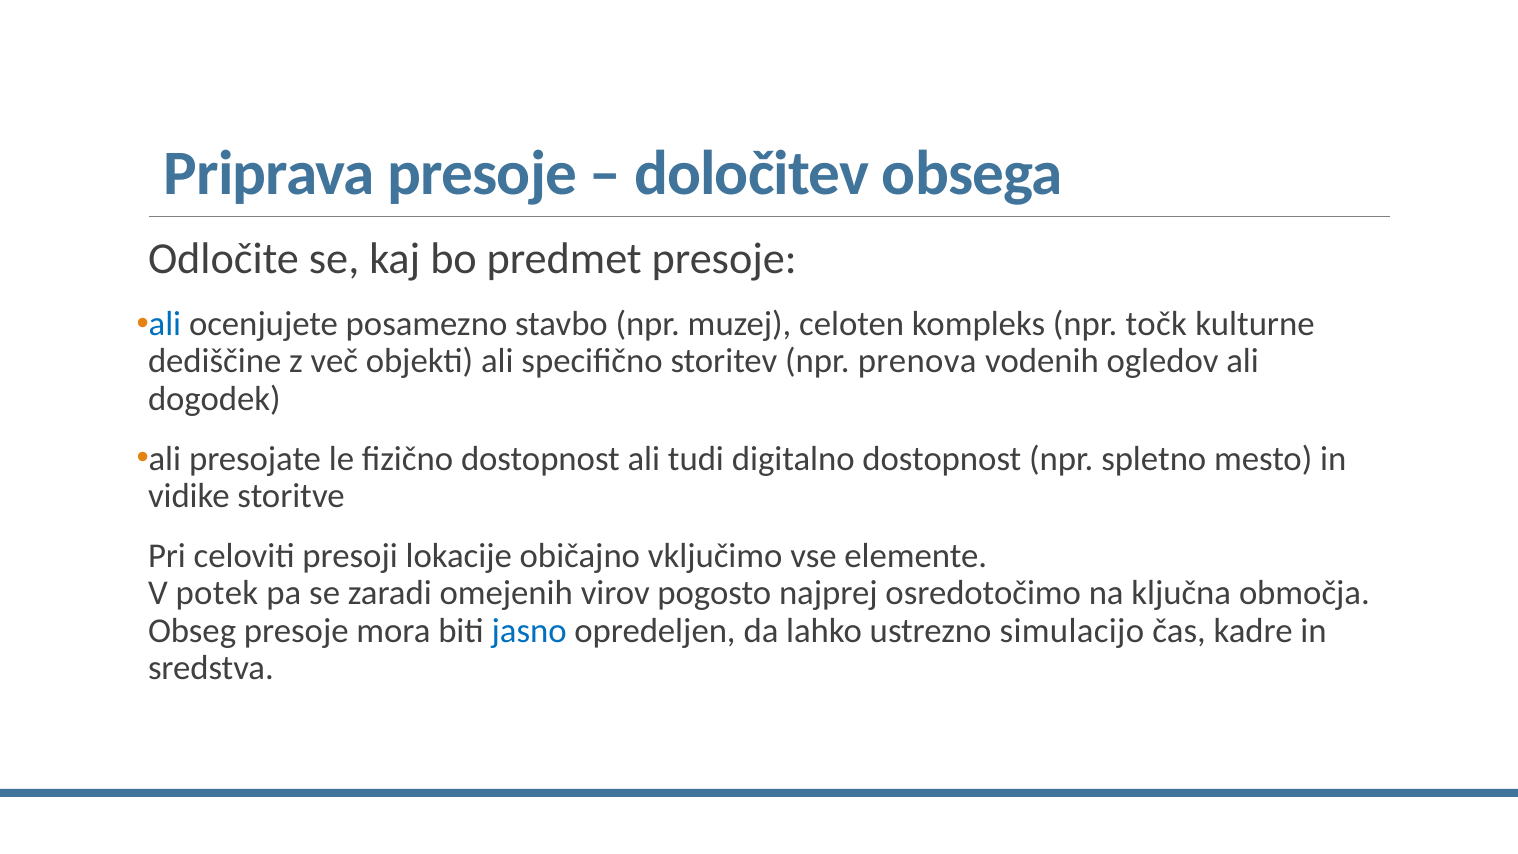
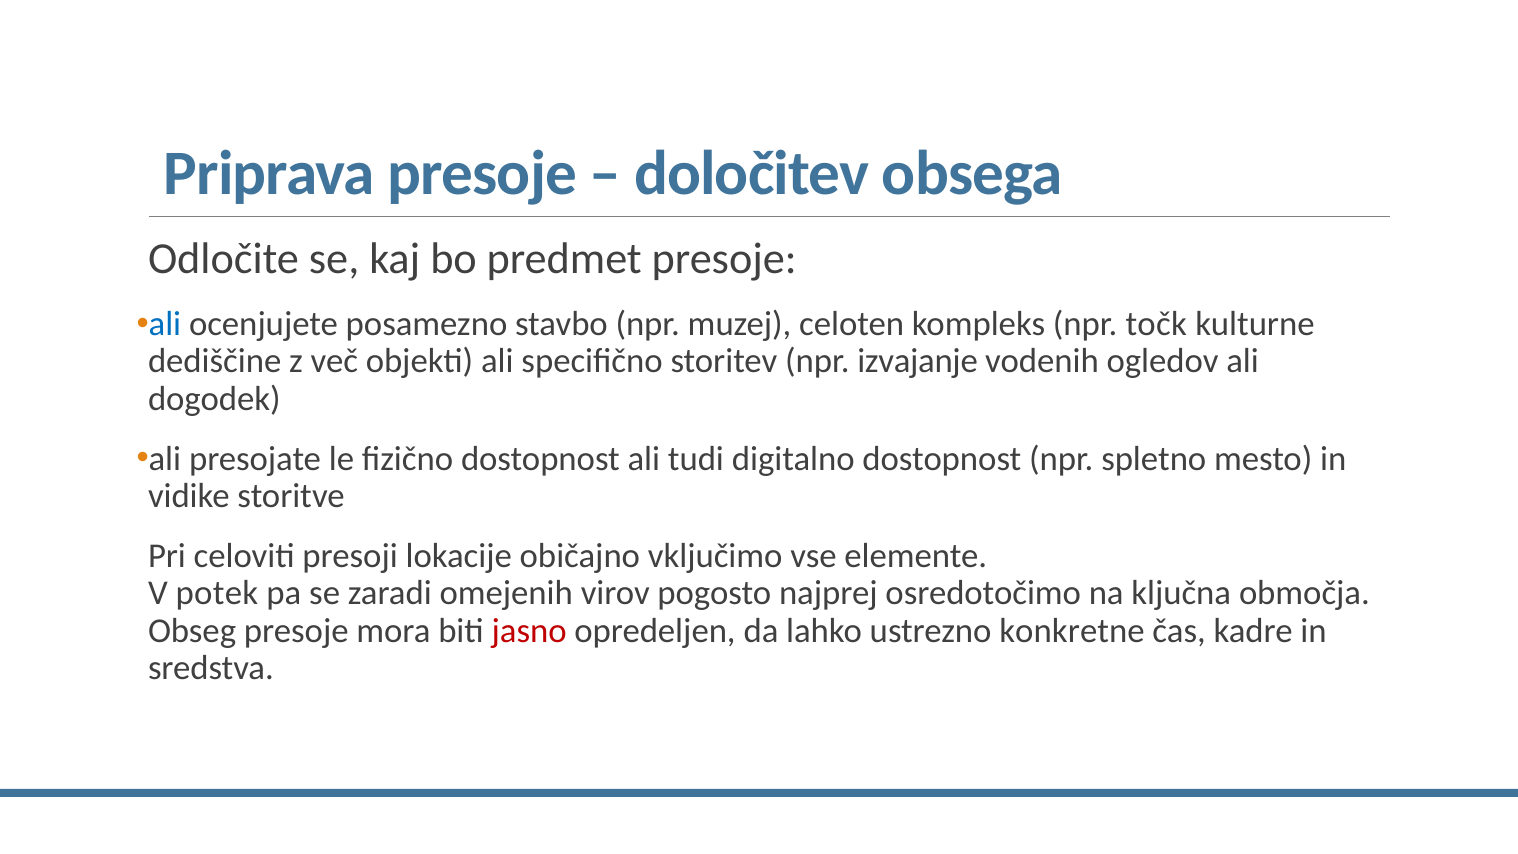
prenova: prenova -> izvajanje (918, 361)
jasno colour: blue -> red (529, 631)
simulacijo: simulacijo -> konkretne (1072, 631)
